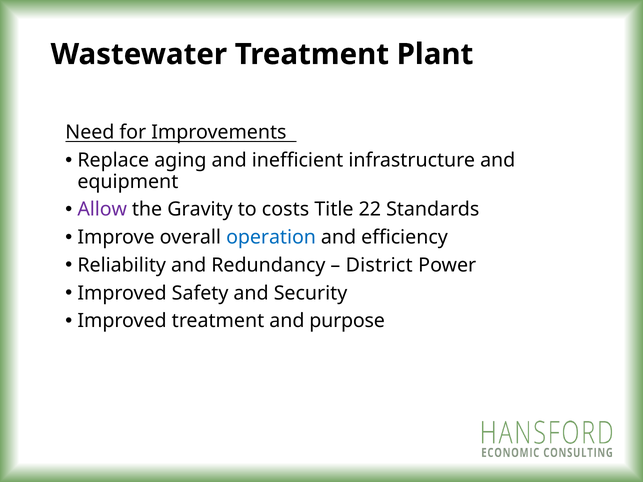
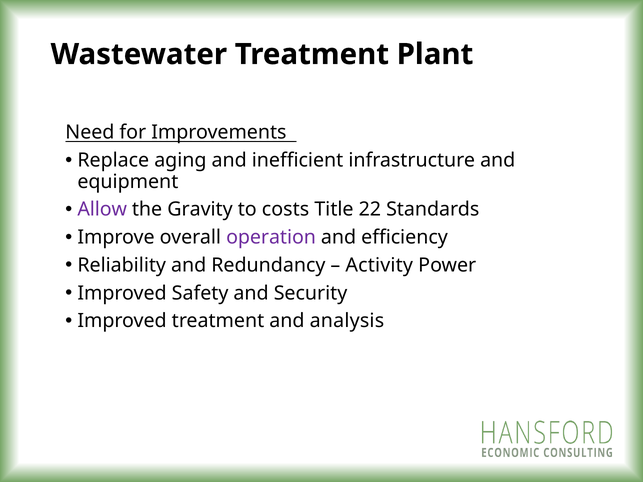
operation colour: blue -> purple (271, 237)
District: District -> Activity (379, 265)
purpose: purpose -> analysis (347, 321)
